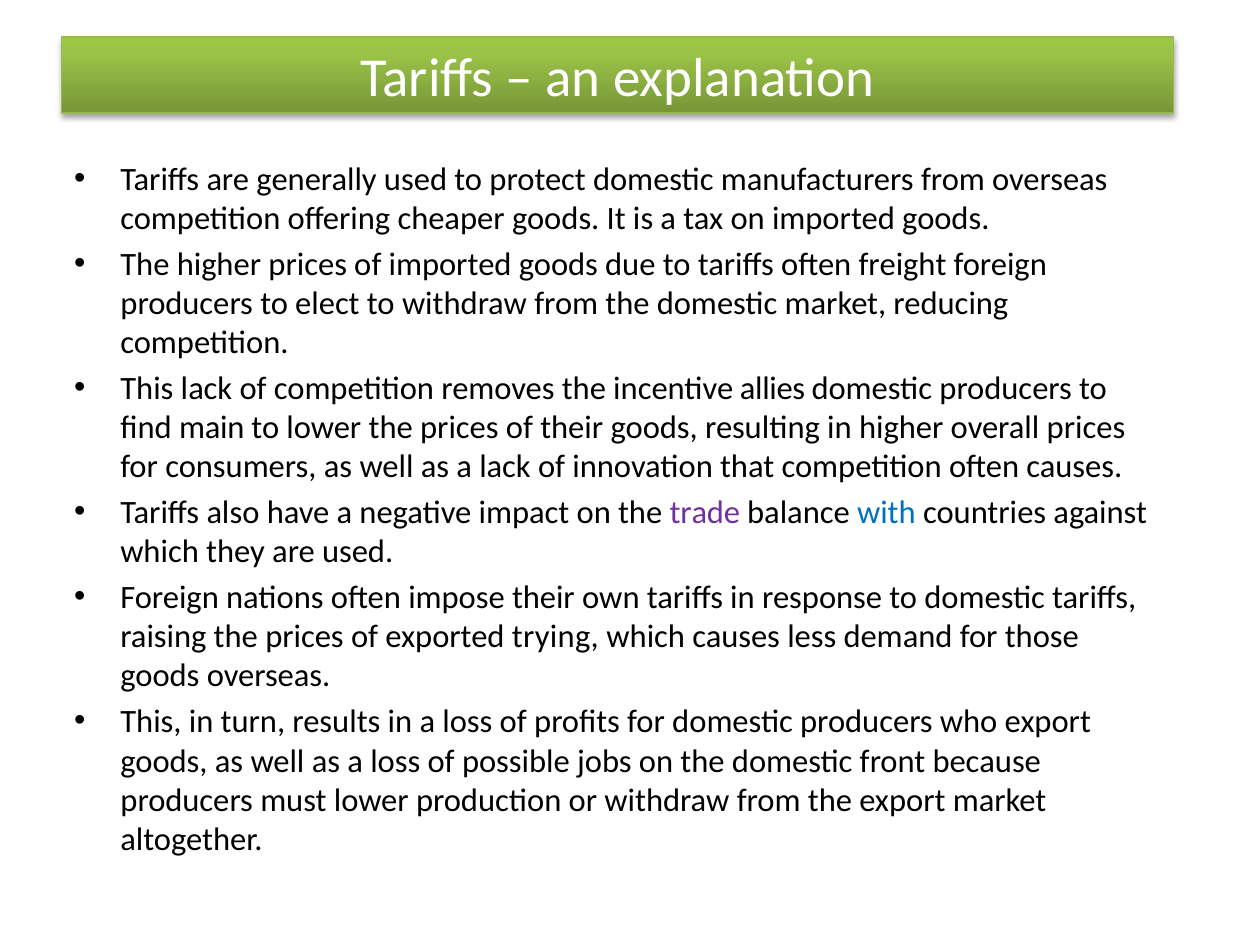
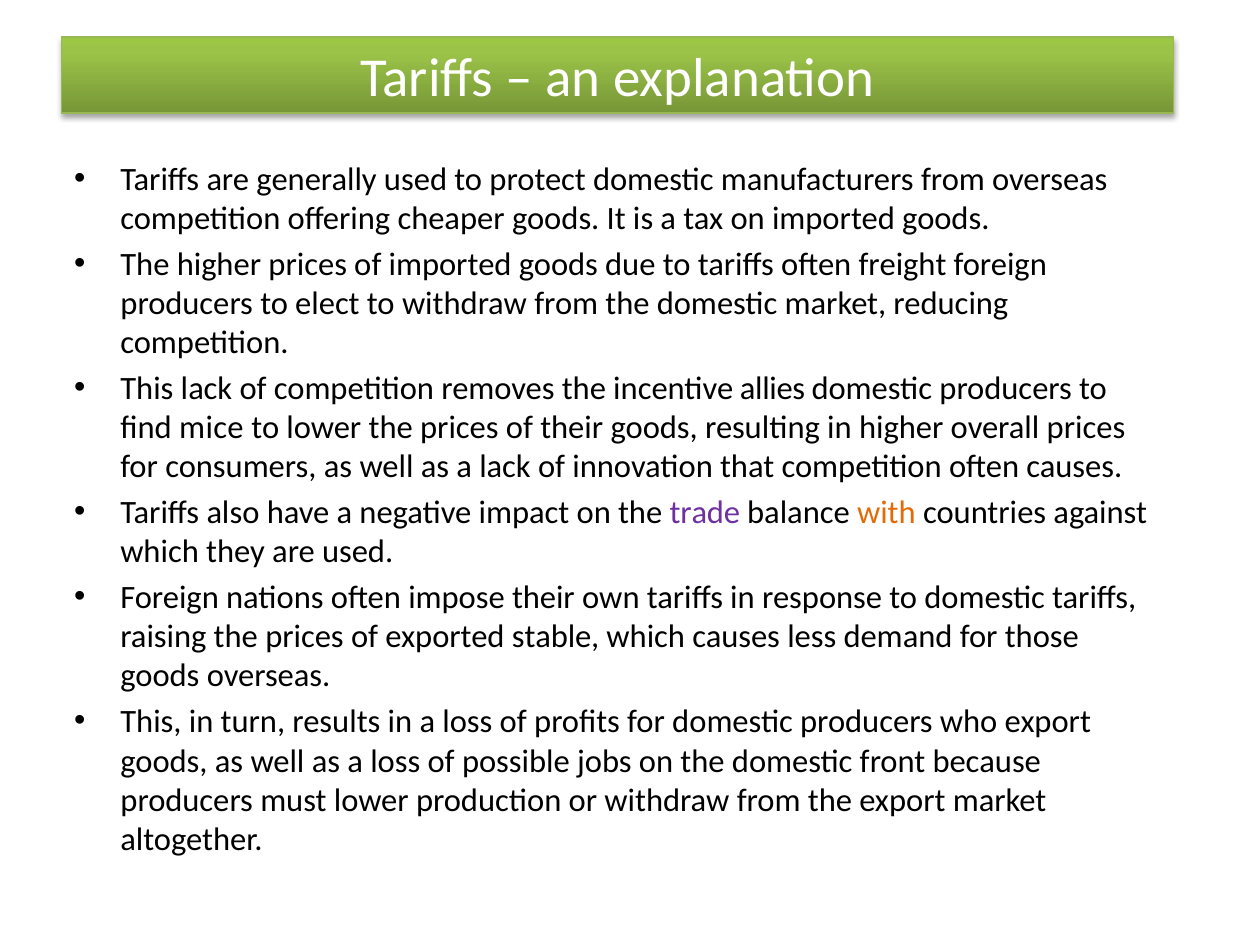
main: main -> mice (211, 428)
with colour: blue -> orange (886, 513)
trying: trying -> stable (556, 637)
